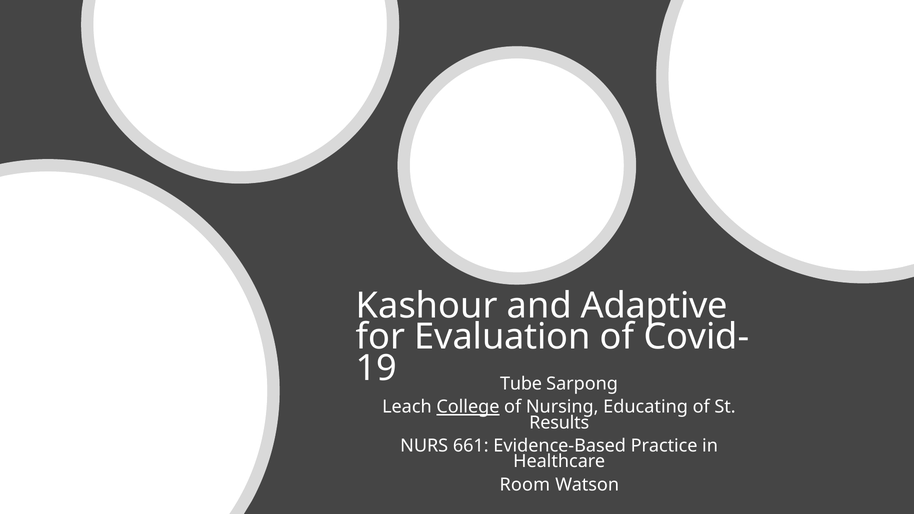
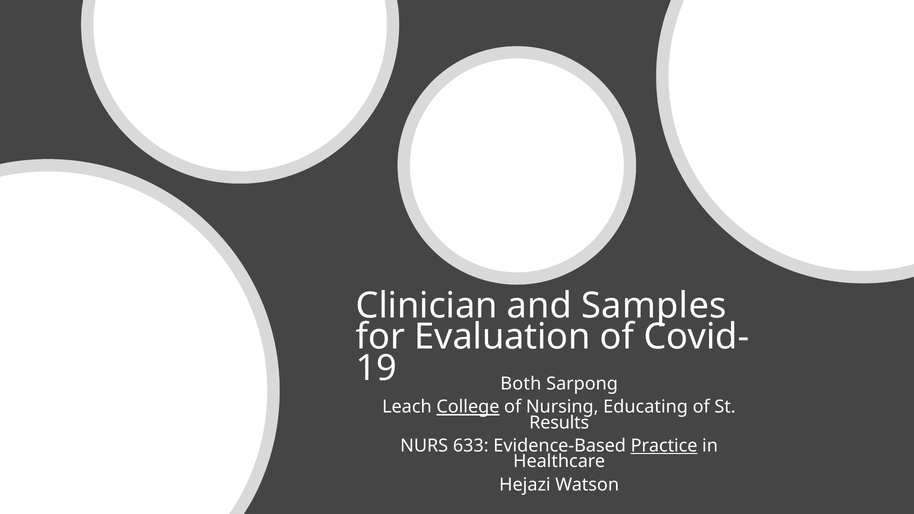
Kashour: Kashour -> Clinician (427, 306)
Adaptive: Adaptive -> Samples (654, 306)
Tube: Tube -> Both (521, 384)
661: 661 -> 633 (471, 446)
Practice underline: none -> present (664, 446)
Room: Room -> Hejazi (525, 485)
